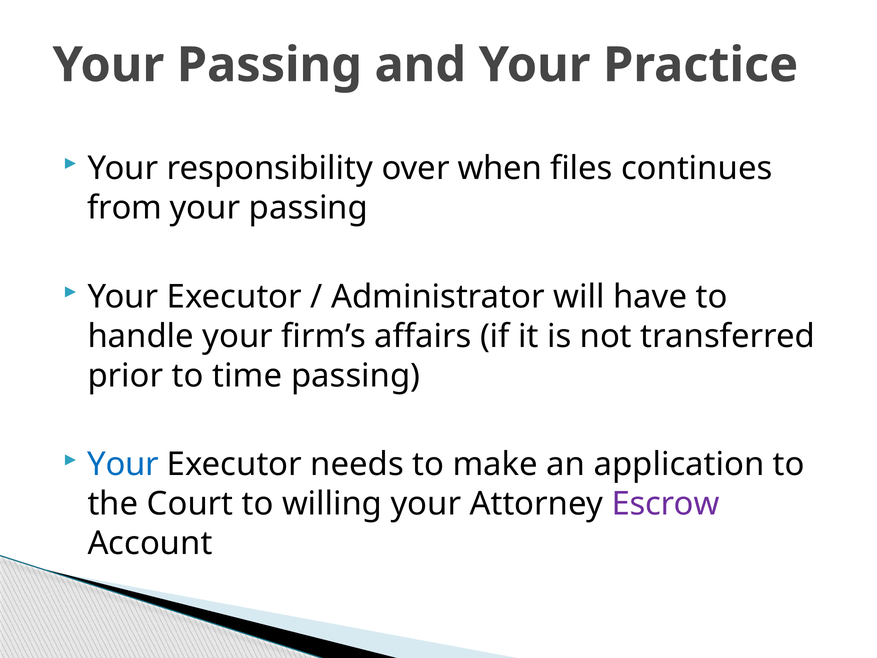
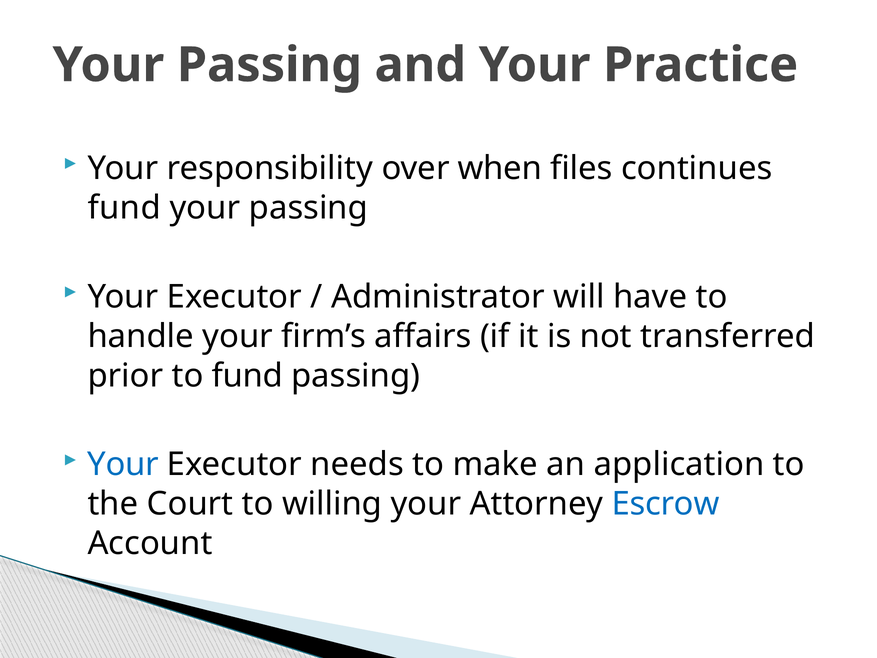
from: from -> fund (124, 208)
to time: time -> fund (248, 376)
Escrow colour: purple -> blue (666, 504)
